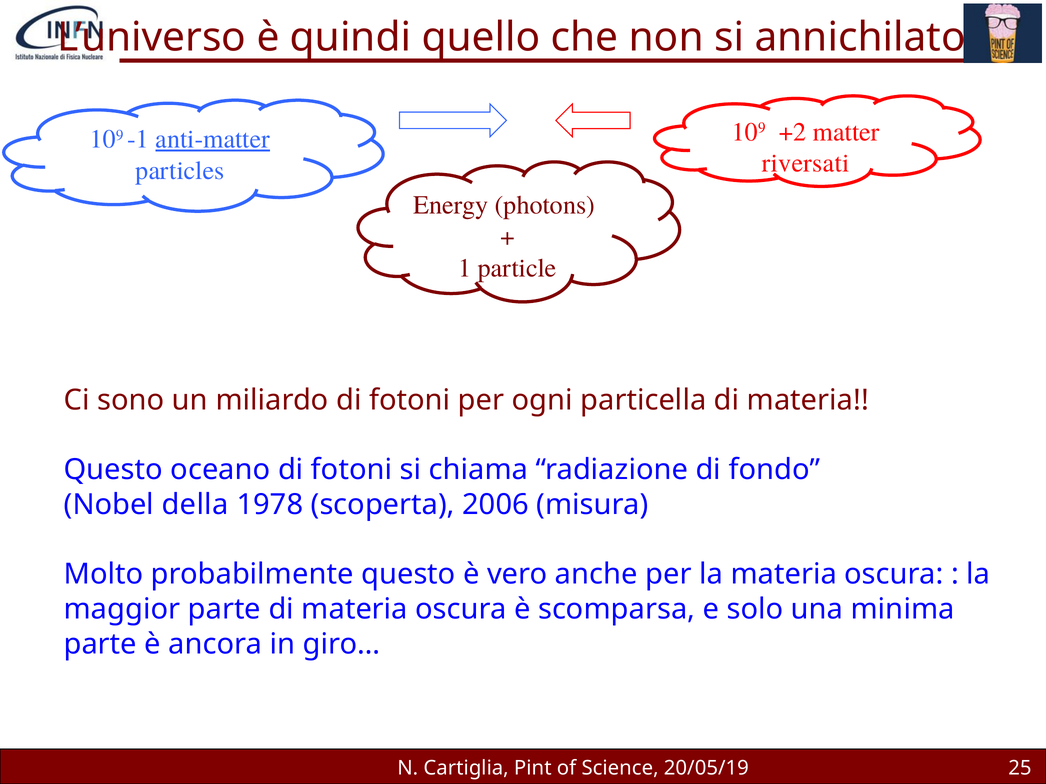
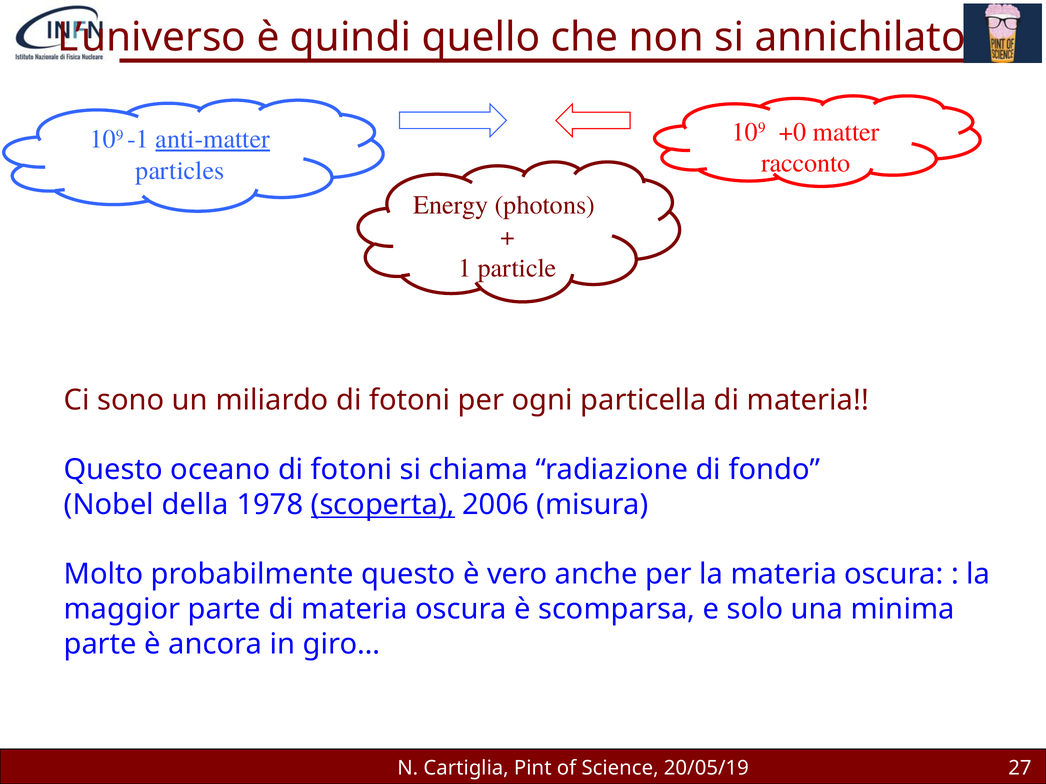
+2: +2 -> +0 (792, 132)
riversati: riversati -> racconto (806, 163)
scoperta underline: none -> present (383, 505)
25: 25 -> 27 (1020, 768)
